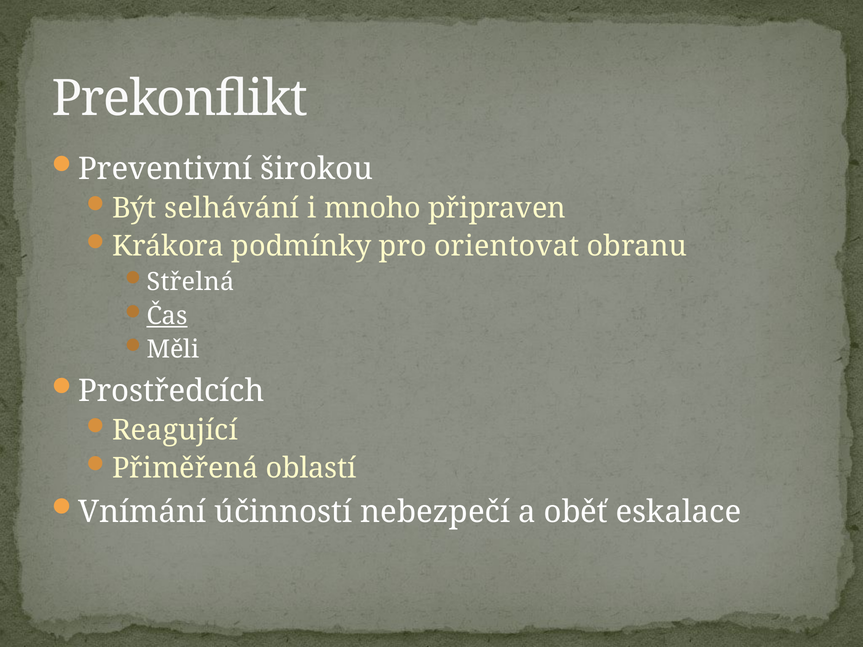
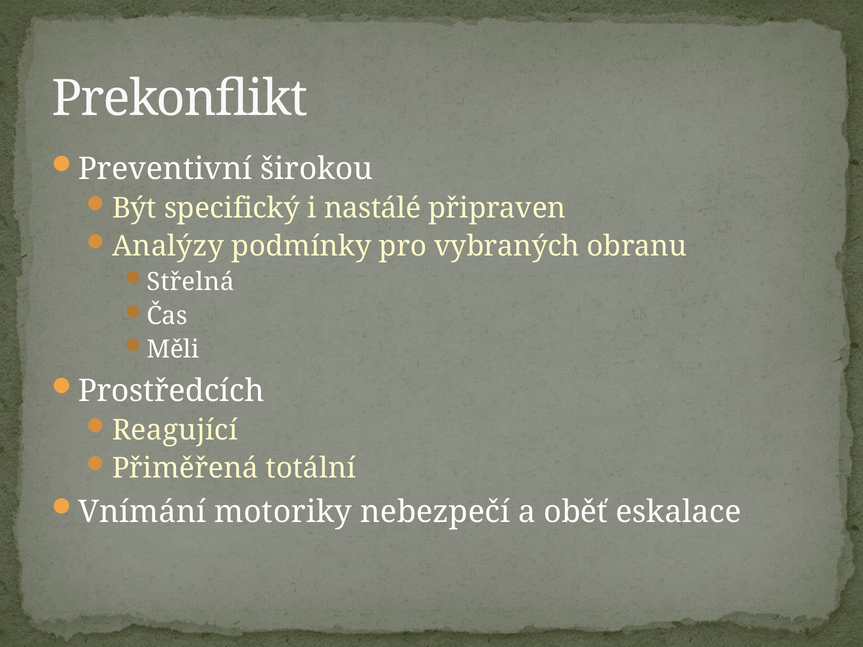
selhávání: selhávání -> specifický (232, 208)
mnoho: mnoho -> nastálé (372, 208)
Krákora: Krákora -> Analýzy (168, 246)
orientovat: orientovat -> vybraných (507, 246)
Čas underline: present -> none (167, 316)
oblastí: oblastí -> totální (311, 469)
účinností: účinností -> motoriky (283, 512)
